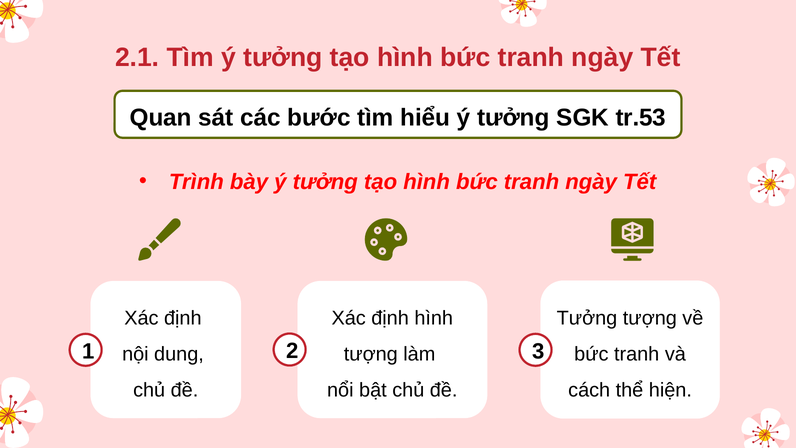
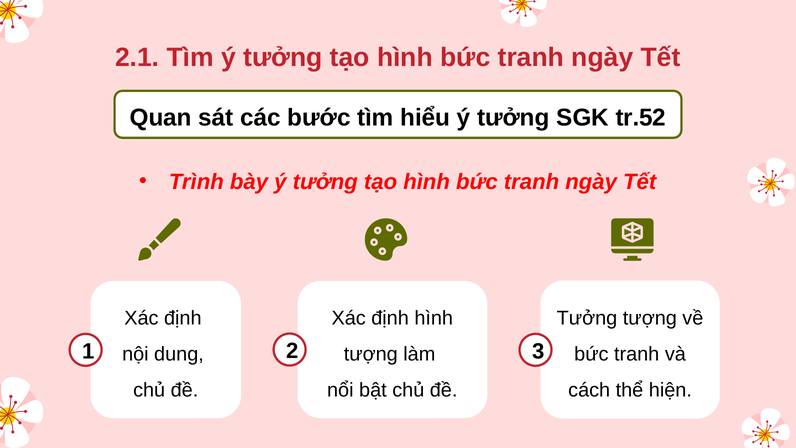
tr.53: tr.53 -> tr.52 (641, 118)
